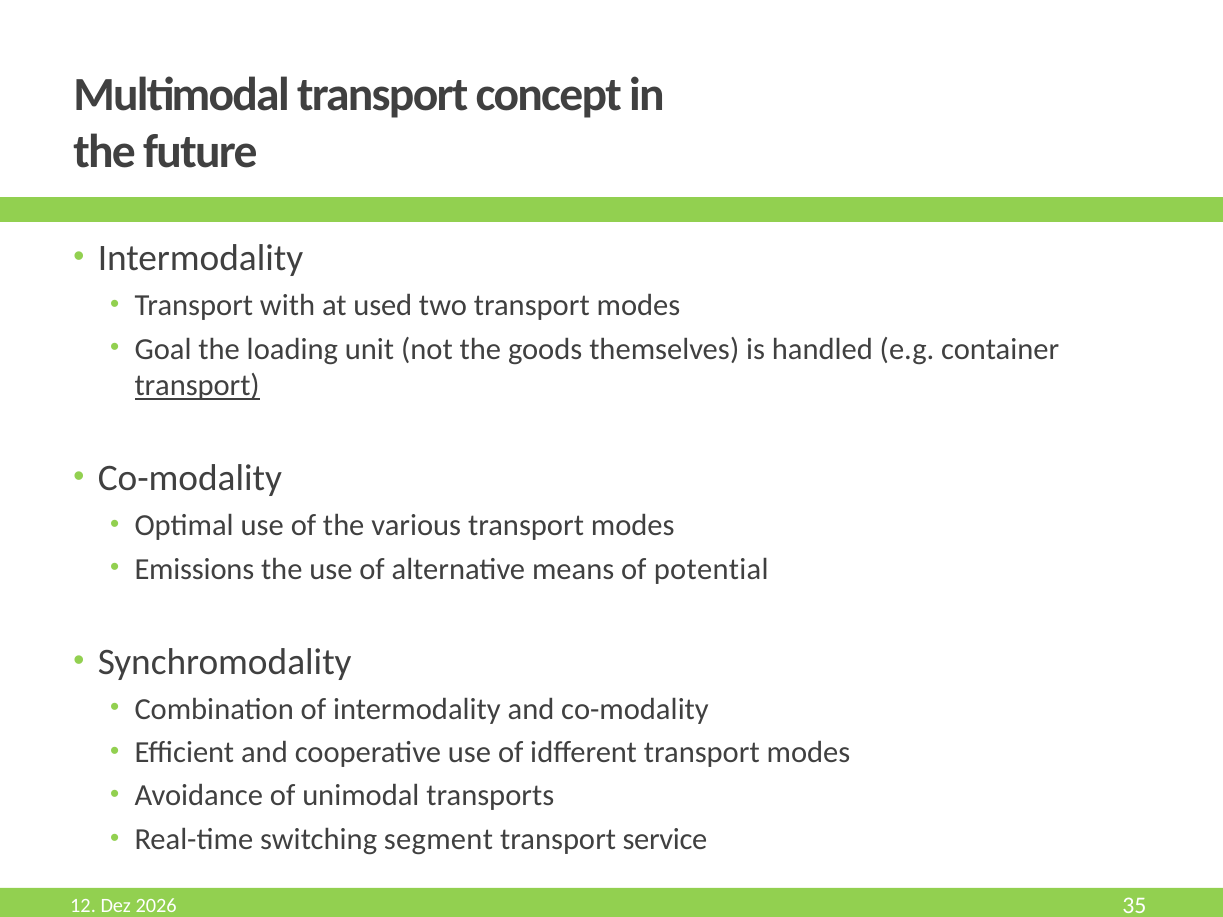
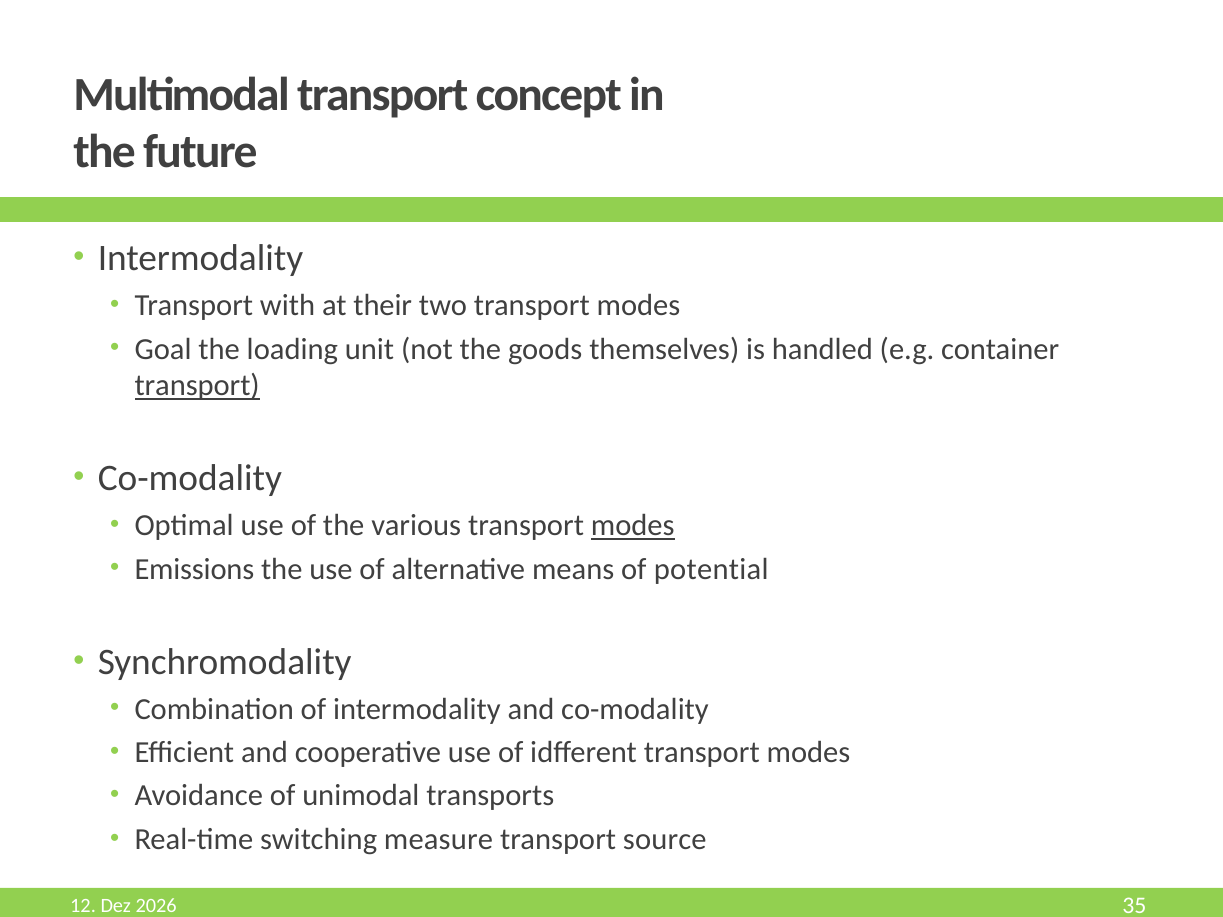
used: used -> their (383, 306)
modes underline: none -> present (633, 526)
segment: segment -> measure (439, 840)
service: service -> source (665, 840)
